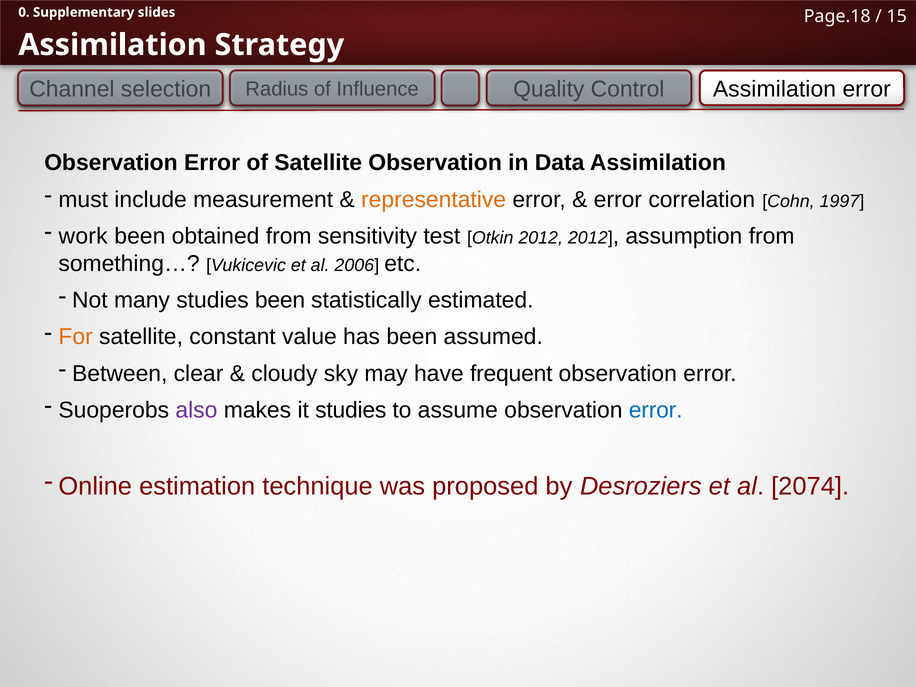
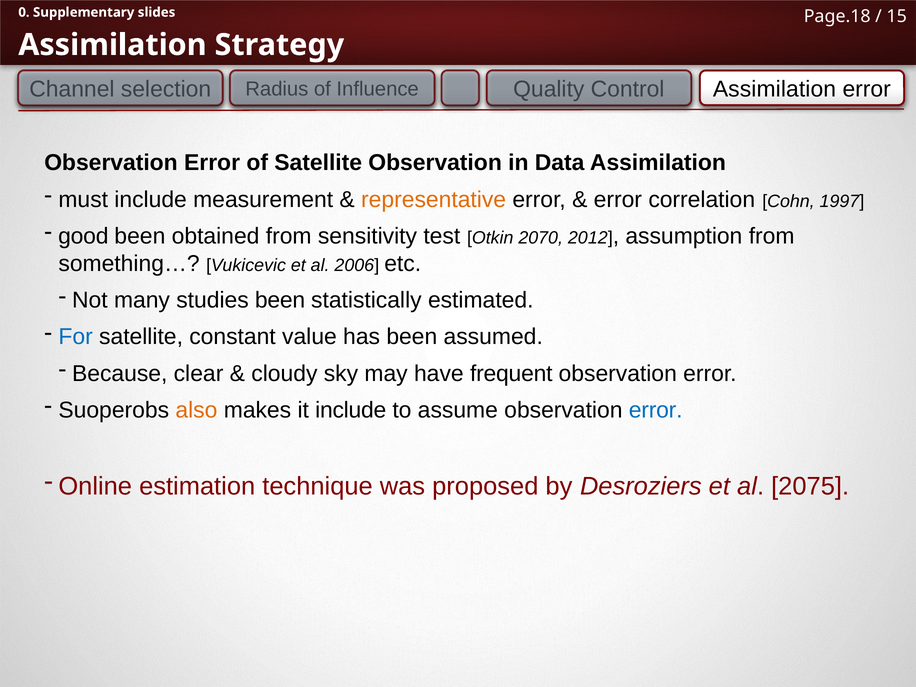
work: work -> good (83, 236)
Otkin 2012: 2012 -> 2070 (541, 238)
For colour: orange -> blue (76, 337)
Between: Between -> Because (120, 374)
also colour: purple -> orange (196, 410)
it studies: studies -> include (351, 410)
2074: 2074 -> 2075 (810, 486)
